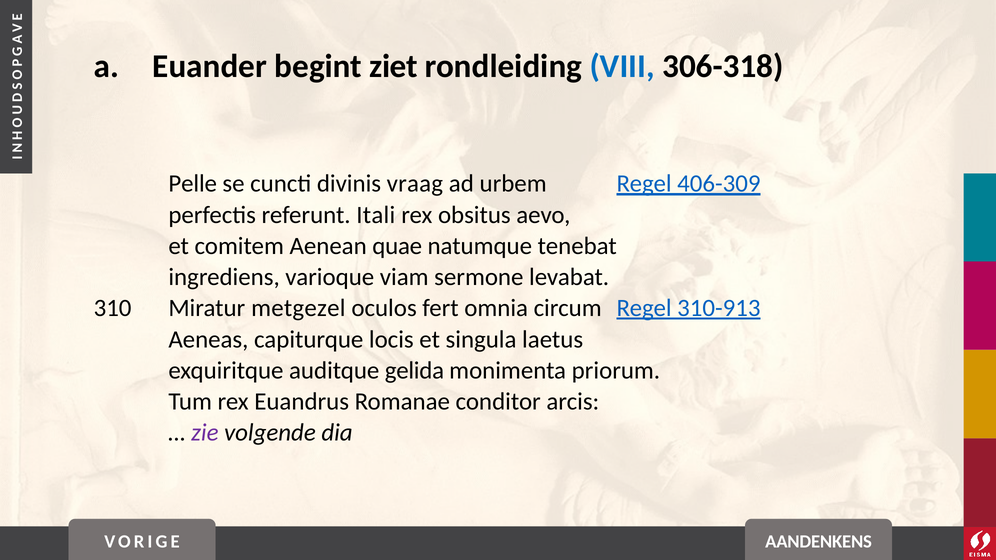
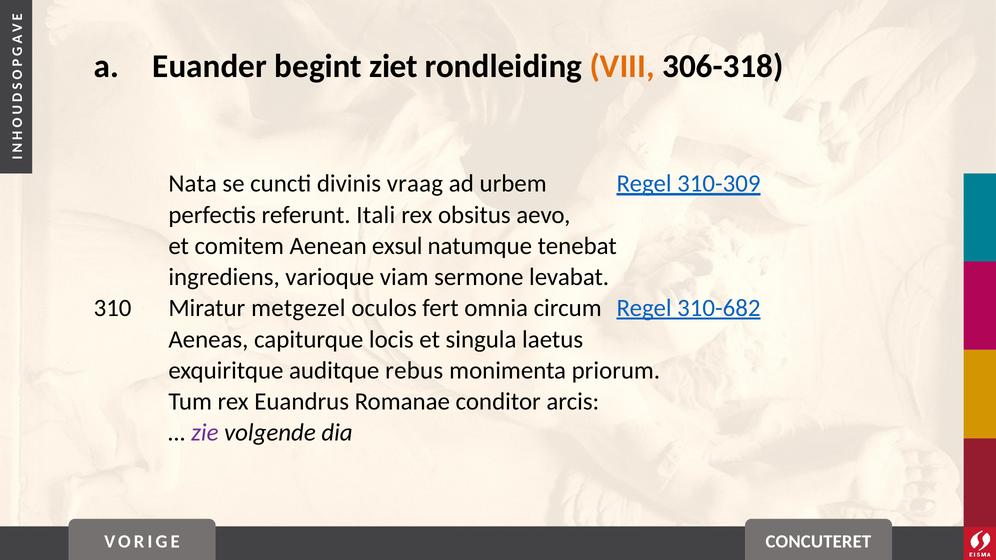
VIII colour: blue -> orange (622, 66)
Pelle: Pelle -> Nata (193, 183)
406-309: 406-309 -> 310-309 (719, 183)
quae: quae -> exsul (397, 246)
310-913: 310-913 -> 310-682 (719, 308)
gelida: gelida -> rebus (414, 371)
AANDENKENS: AANDENKENS -> CONCUTERET (818, 542)
